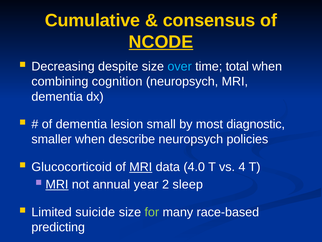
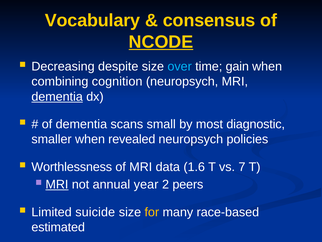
Cumulative: Cumulative -> Vocabulary (93, 20)
total: total -> gain (237, 66)
dementia underline: none -> present (57, 96)
lesion: lesion -> scans (127, 124)
describe: describe -> revealed (132, 139)
Glucocorticoid: Glucocorticoid -> Worthlessness (72, 167)
MRI underline: present -> none (141, 167)
4.0: 4.0 -> 1.6 (194, 167)
4: 4 -> 7 (242, 167)
sleep: sleep -> peers (188, 184)
for colour: light green -> yellow (152, 212)
predicting: predicting -> estimated (58, 227)
